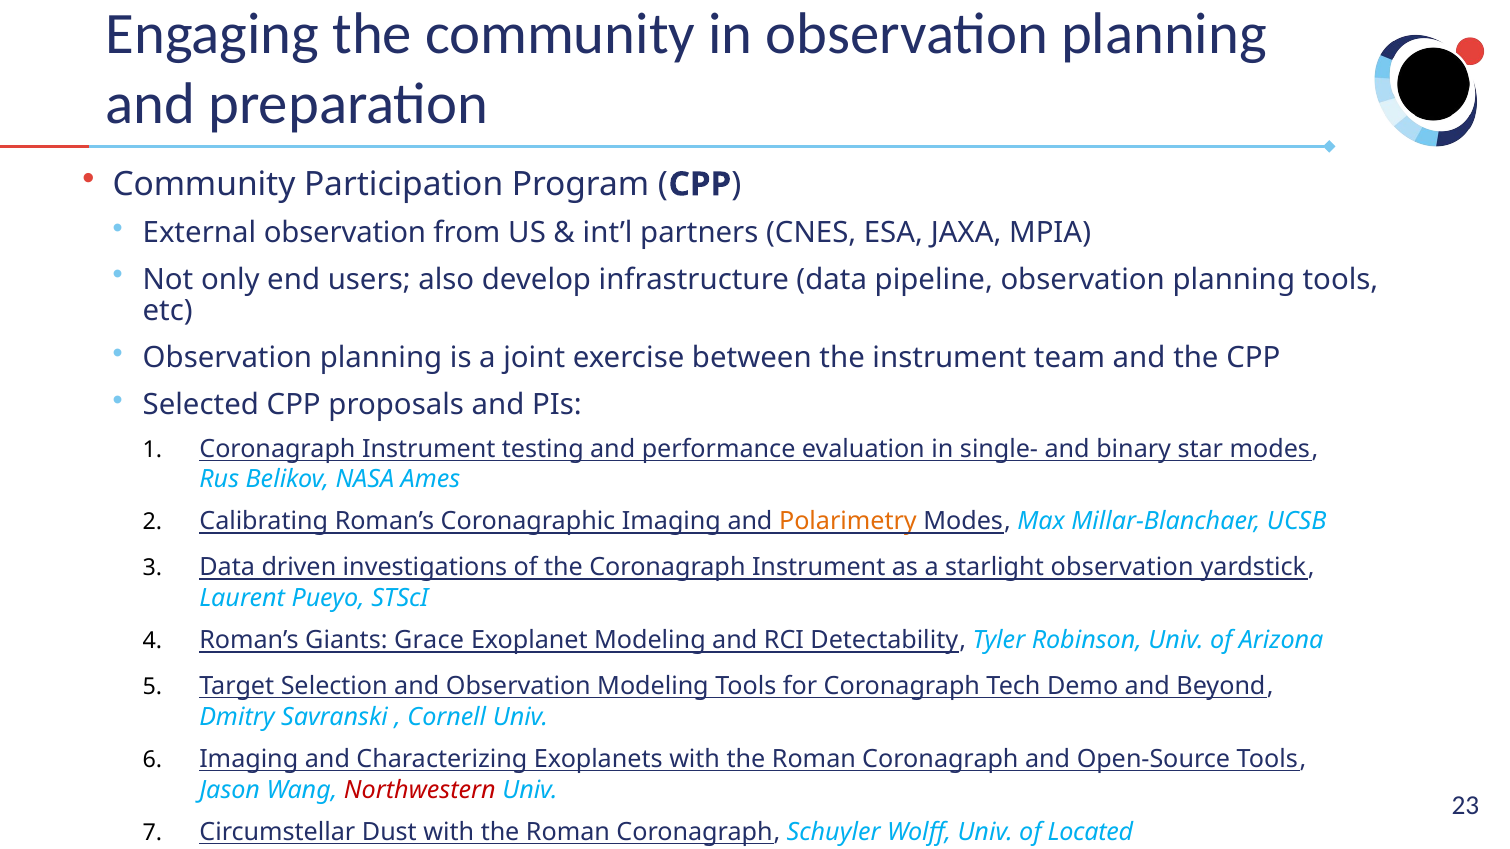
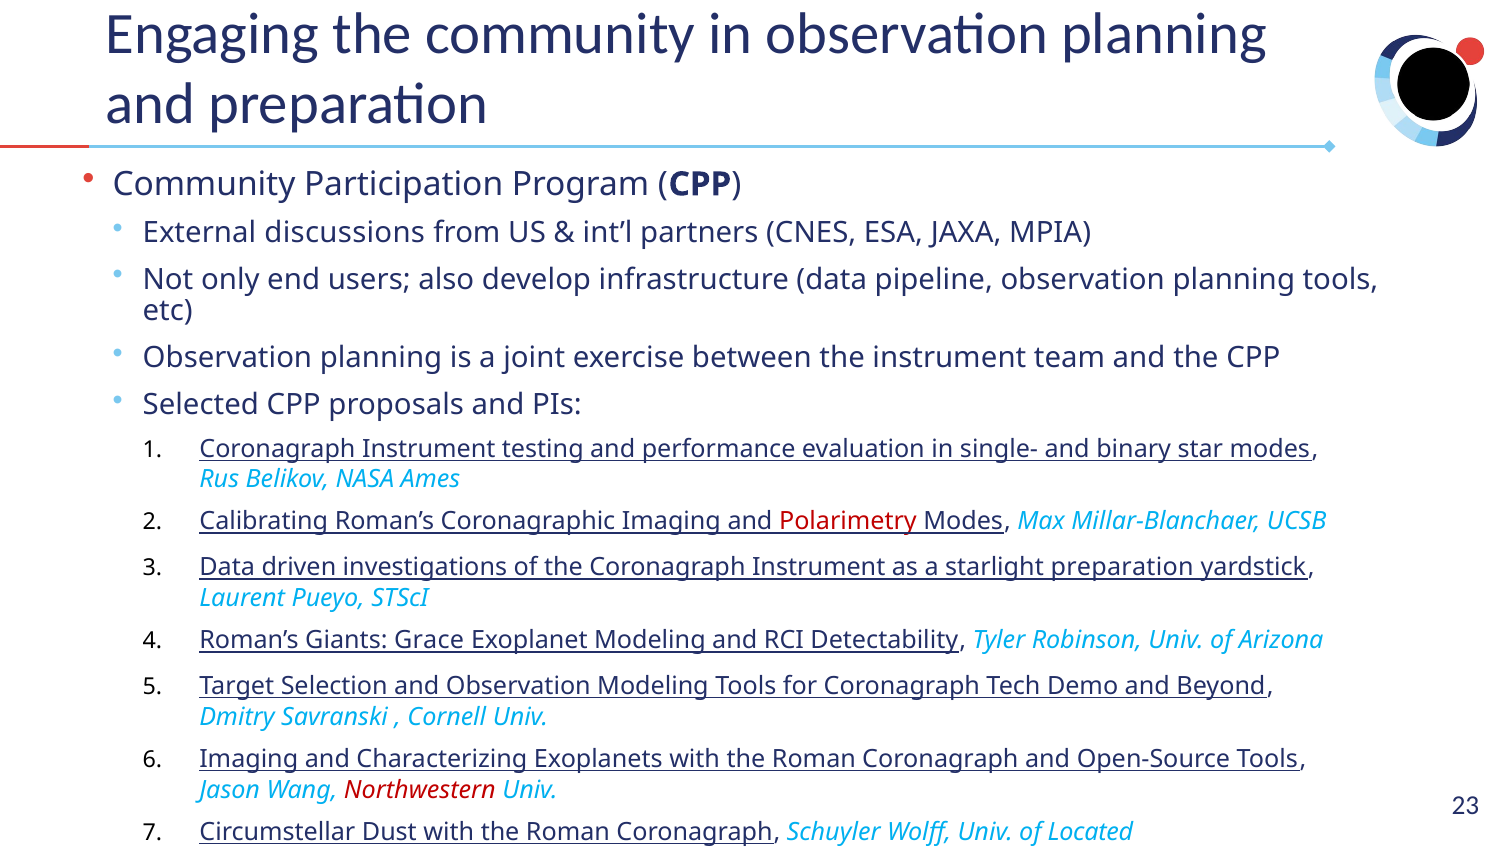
External observation: observation -> discussions (345, 233)
Polarimetry colour: orange -> red (848, 522)
starlight observation: observation -> preparation (1122, 568)
